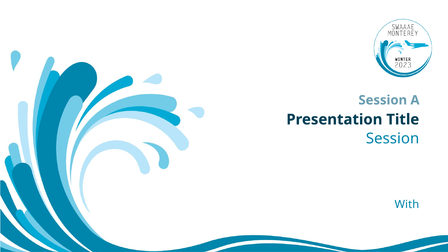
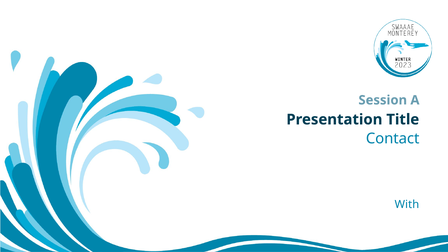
Session: Session -> Contact (393, 139)
